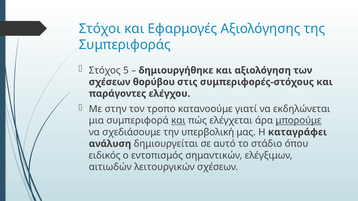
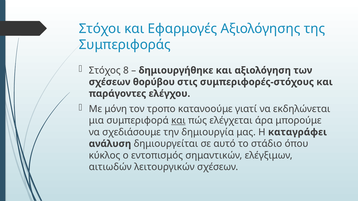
5: 5 -> 8 (126, 70)
στην: στην -> μόνη (116, 109)
μπορούμε underline: present -> none (299, 121)
υπερβολική: υπερβολική -> δημιουργία (208, 132)
ειδικός: ειδικός -> κύκλος (105, 156)
